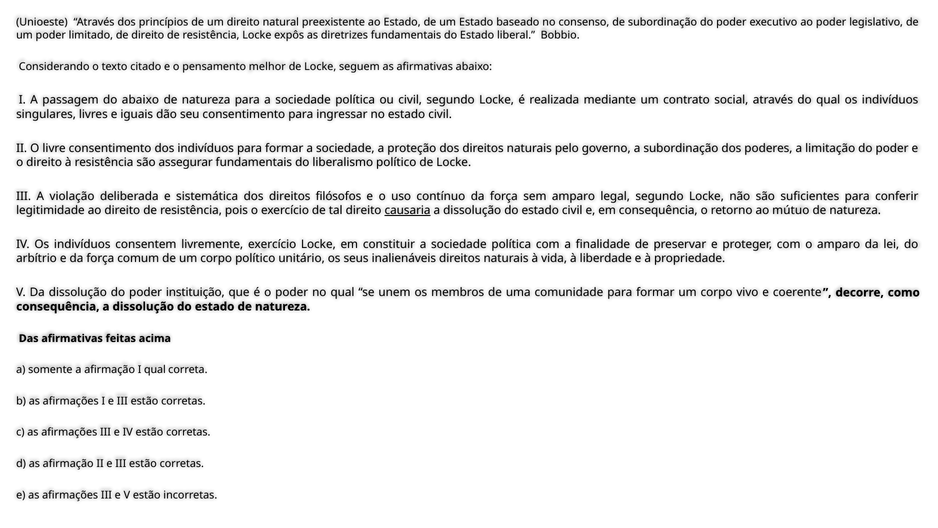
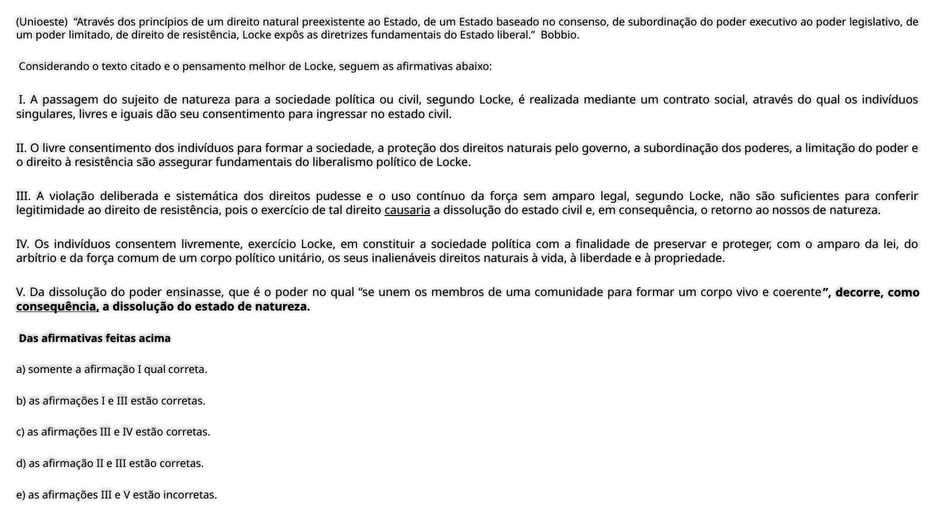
do abaixo: abaixo -> sujeito (140, 100)
filósofos: filósofos -> pudesse (338, 196)
mútuo: mútuo -> nossos (791, 210)
instituição: instituição -> ensinasse (195, 292)
consequência underline: none -> present (58, 306)
